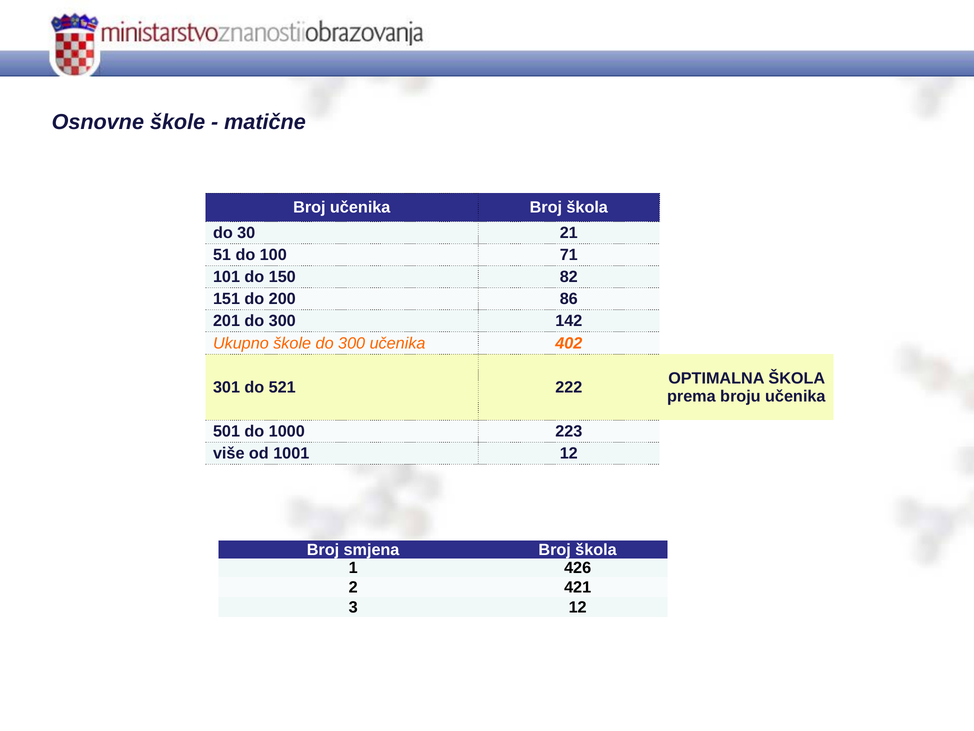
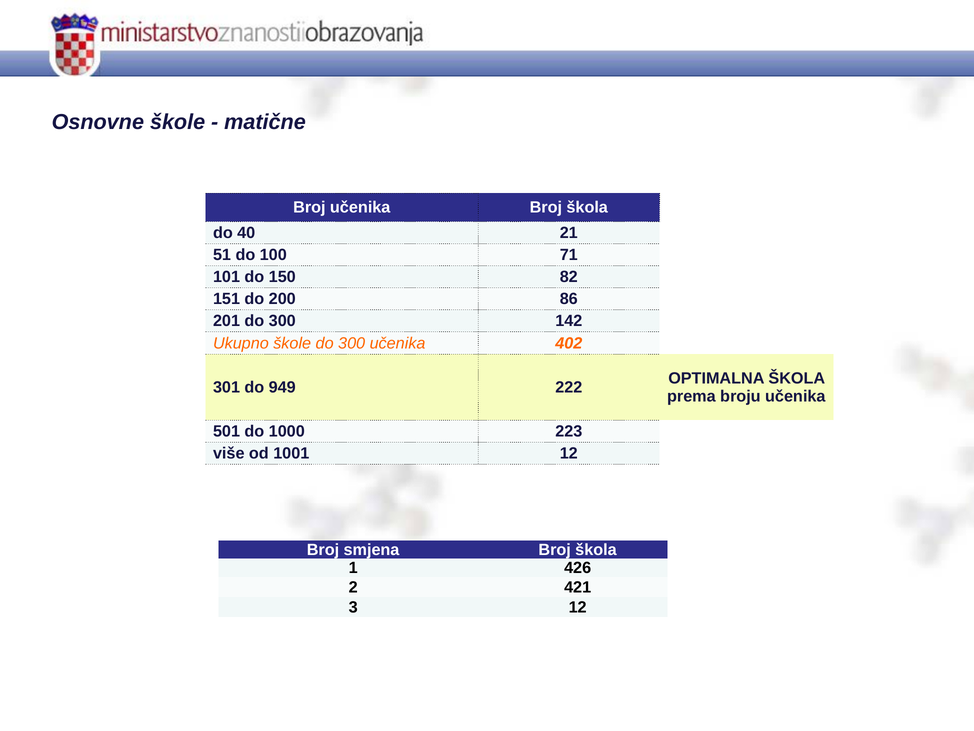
30: 30 -> 40 (246, 233)
521: 521 -> 949 (282, 387)
